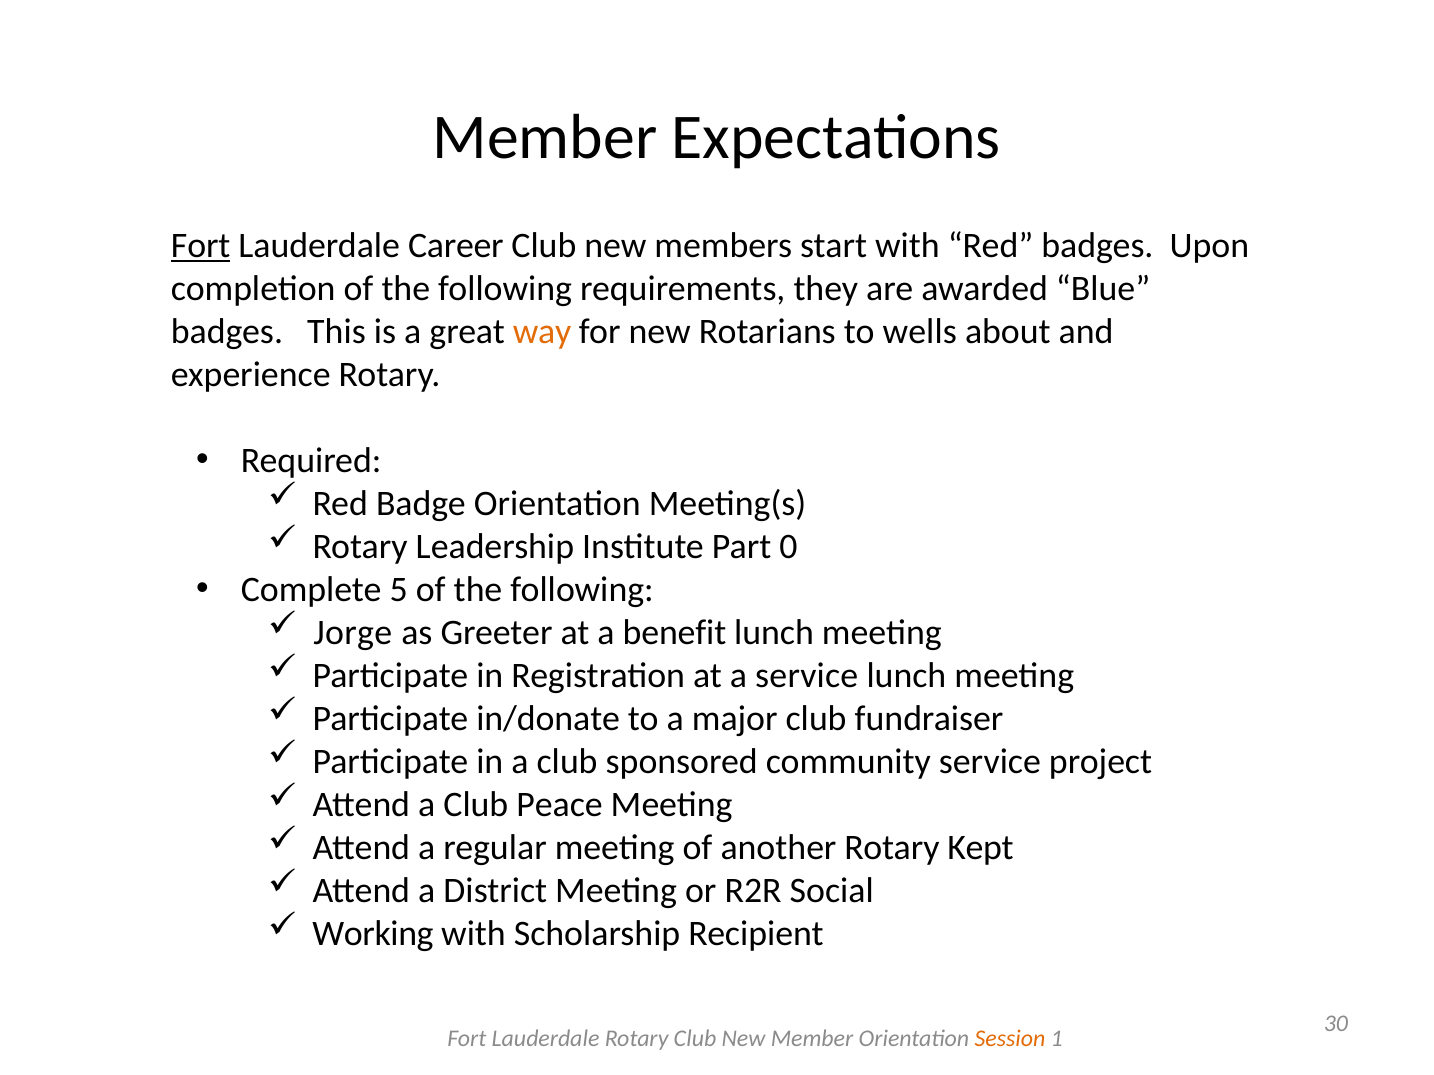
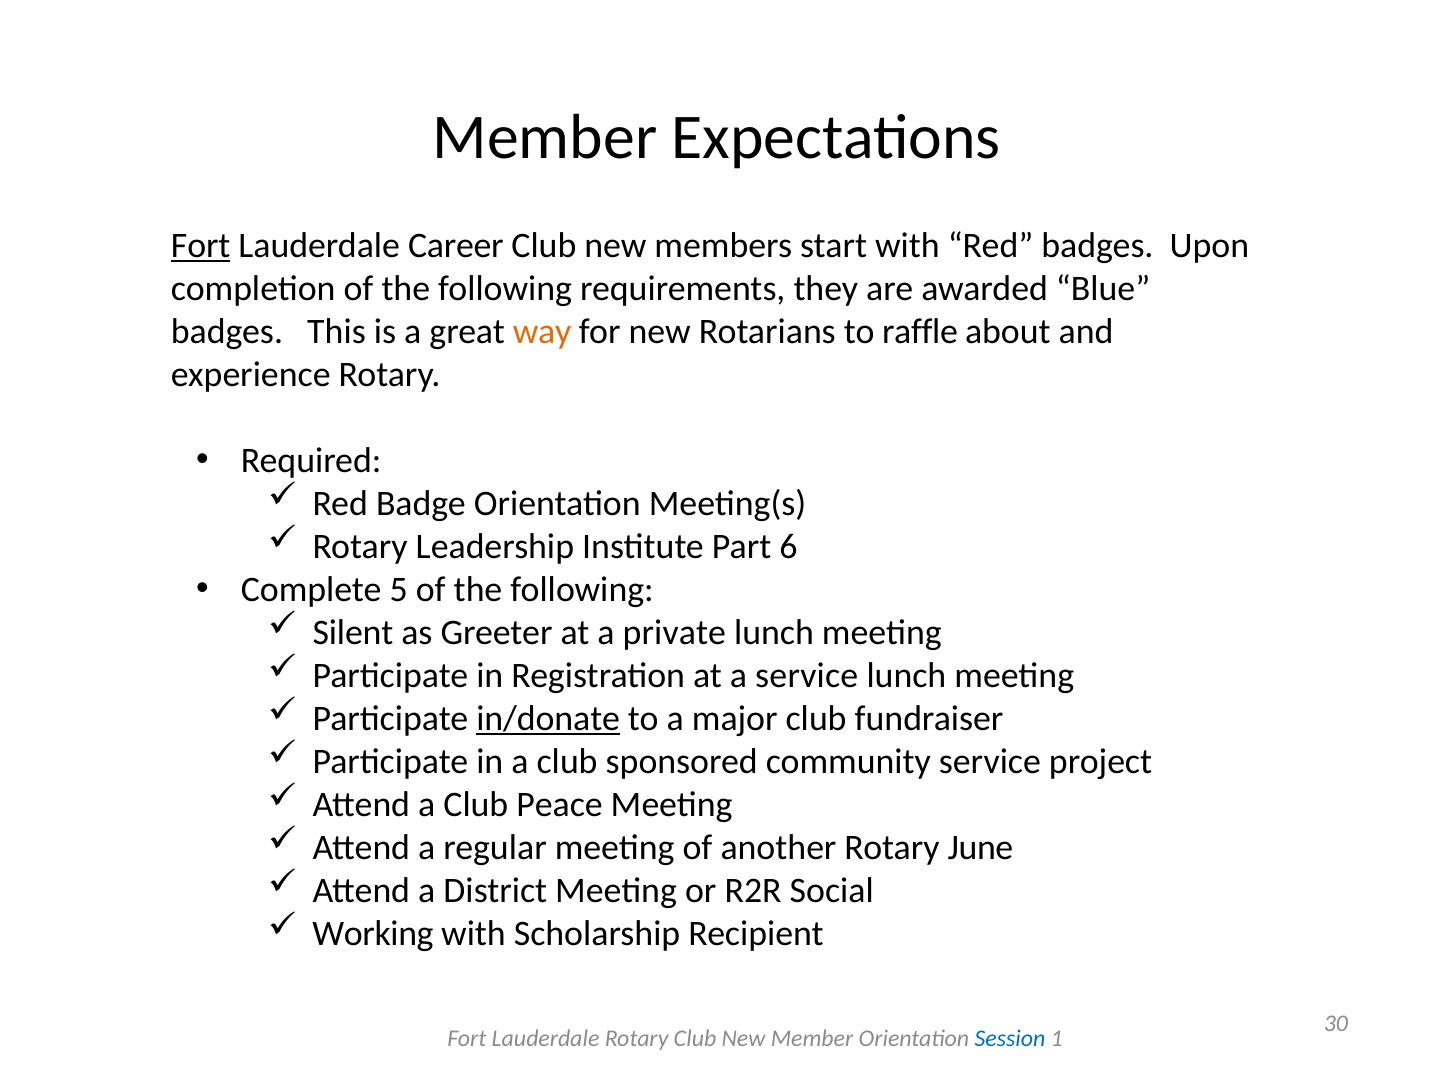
wells: wells -> raffle (920, 332)
0: 0 -> 6 (788, 547)
Jorge: Jorge -> Silent (353, 633)
benefit: benefit -> private (674, 633)
in/donate underline: none -> present (548, 719)
Kept: Kept -> June (980, 848)
Session colour: orange -> blue (1010, 1039)
